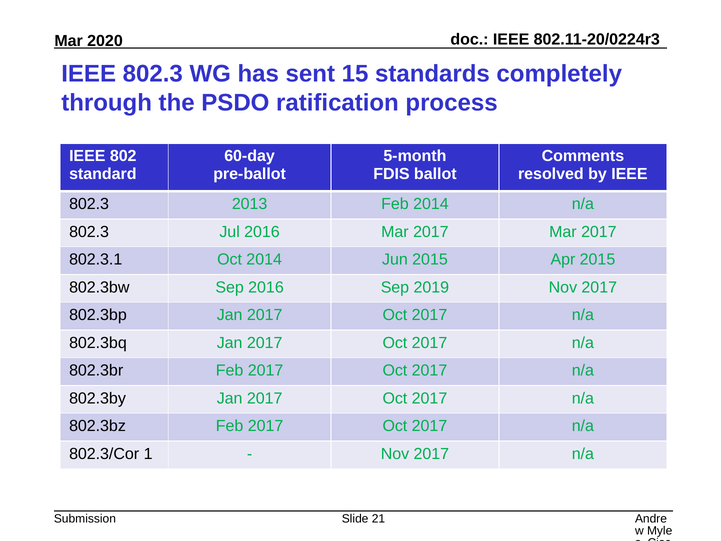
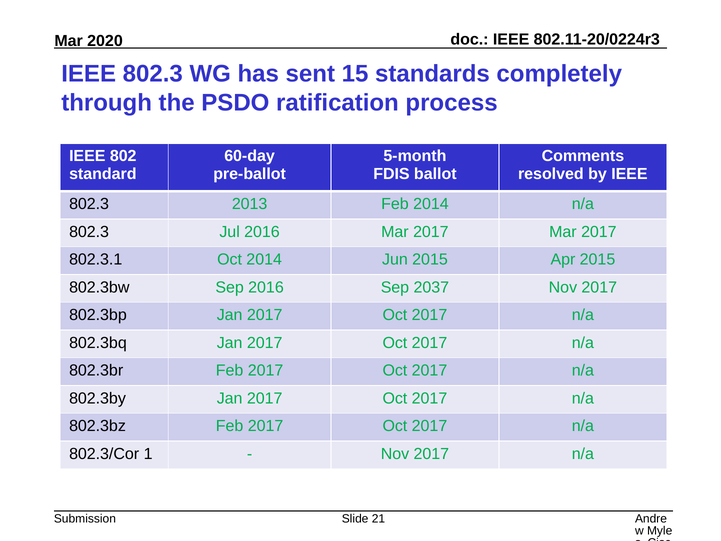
2019: 2019 -> 2037 (431, 287)
